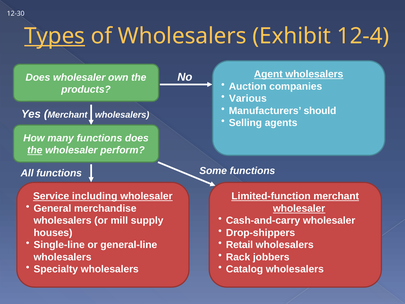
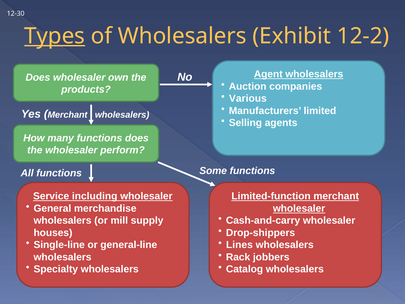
12-4: 12-4 -> 12-2 (363, 36)
should: should -> limited (320, 111)
the underline: present -> none (35, 150)
Retail: Retail -> Lines (239, 245)
